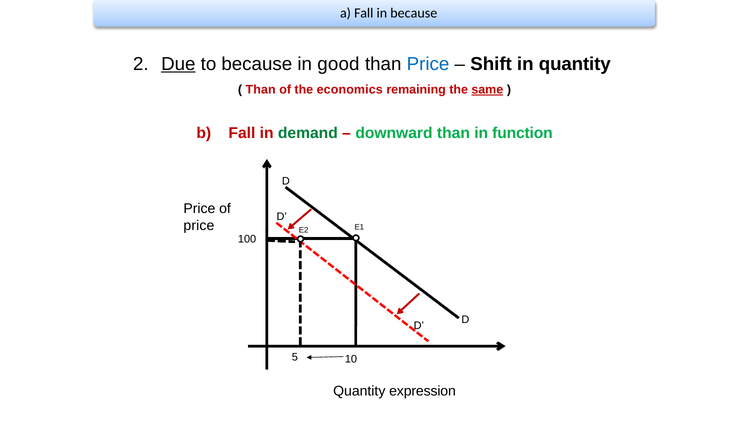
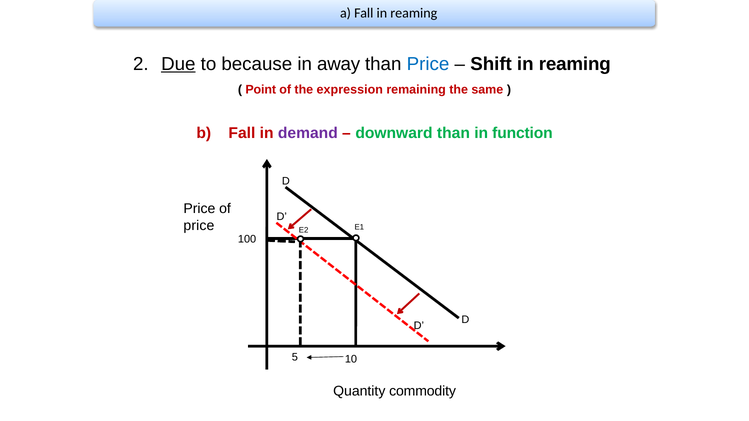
Fall in because: because -> reaming (414, 13)
good: good -> away (339, 64)
Shift in quantity: quantity -> reaming (575, 64)
Than: Than -> Point (261, 90)
economics: economics -> expression (350, 90)
same underline: present -> none (487, 90)
demand colour: green -> purple (308, 133)
expression: expression -> commodity (423, 391)
